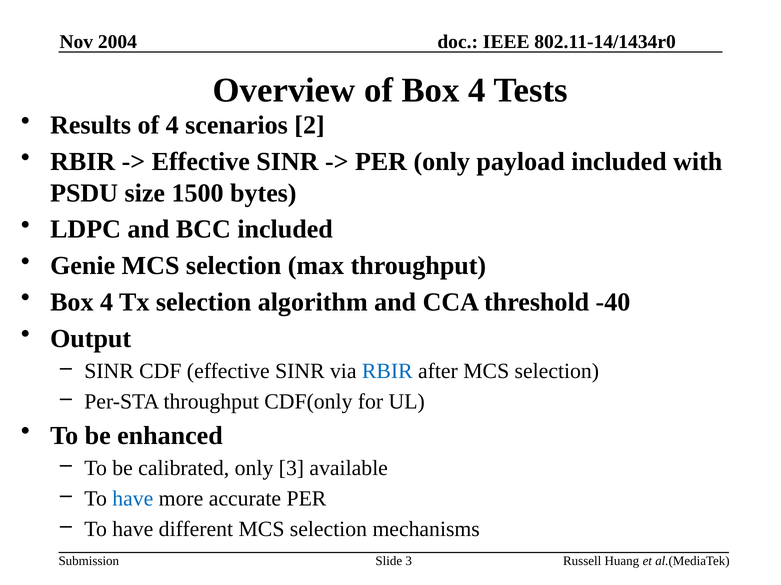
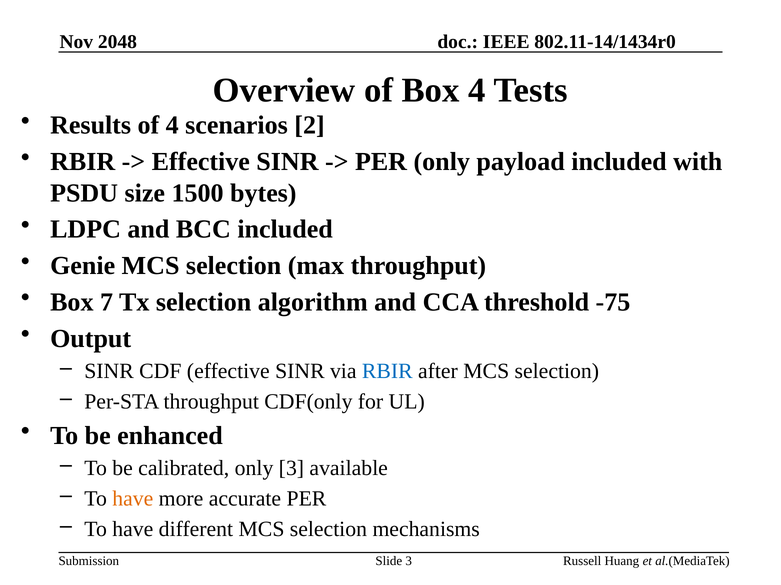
2004: 2004 -> 2048 (117, 42)
4: 4 -> 7 (107, 303)
-40: -40 -> -75 (613, 303)
have colour: blue -> orange (133, 499)
